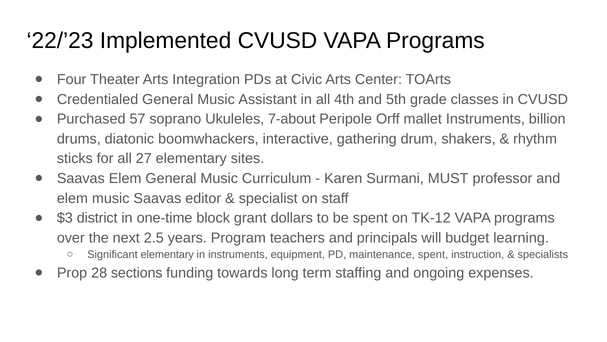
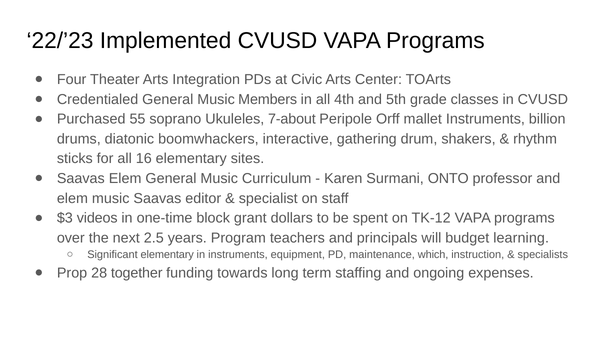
Assistant: Assistant -> Members (268, 99)
57: 57 -> 55 (137, 119)
27: 27 -> 16 (144, 158)
MUST: MUST -> ONTO (448, 178)
district: district -> videos (97, 218)
maintenance spent: spent -> which (433, 254)
sections: sections -> together (137, 272)
